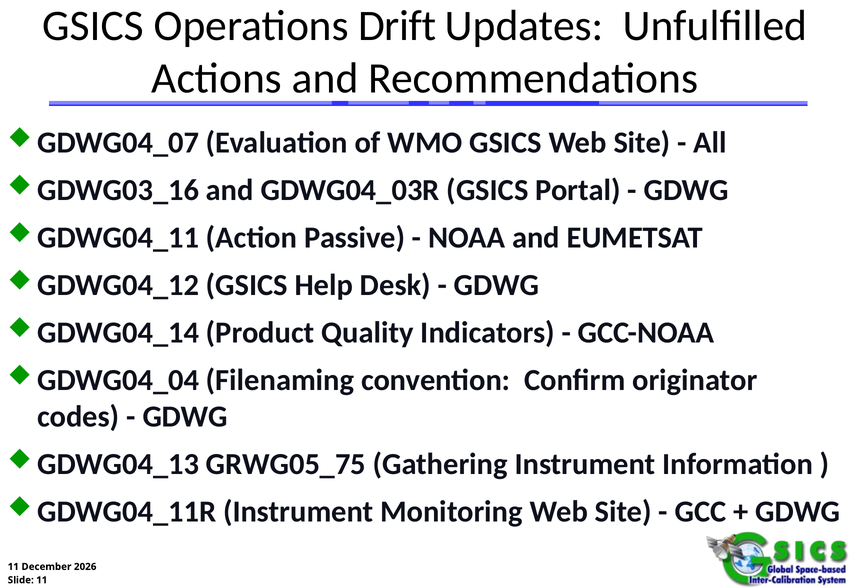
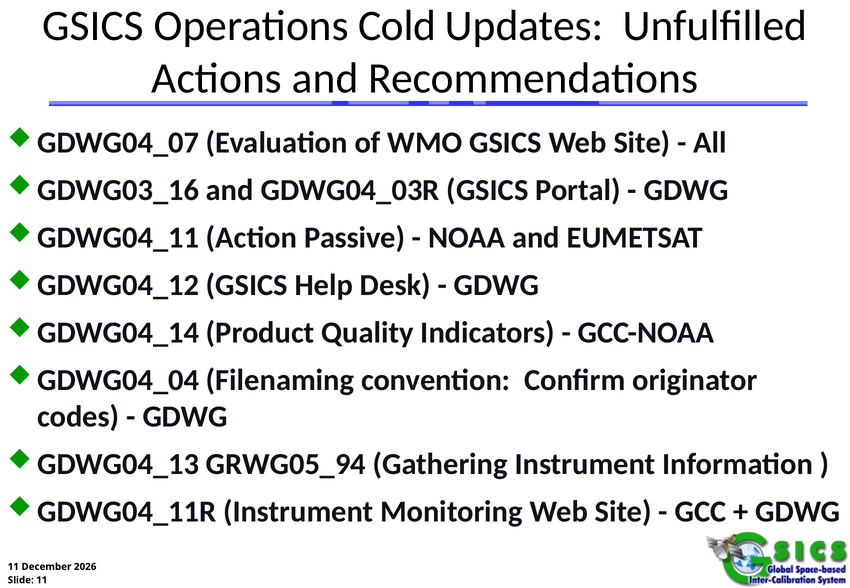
Drift: Drift -> Cold (397, 26)
GRWG05_75: GRWG05_75 -> GRWG05_94 (286, 465)
